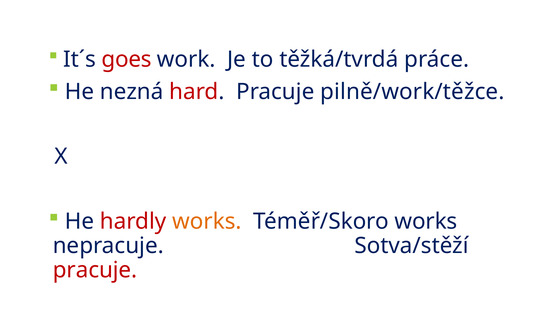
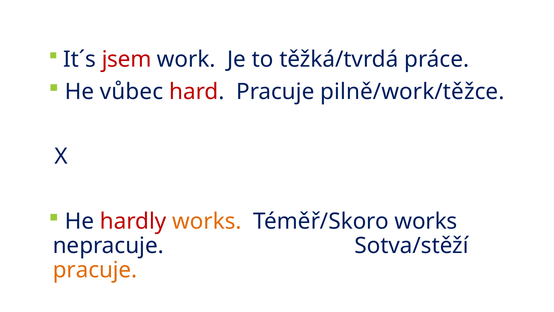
goes: goes -> jsem (127, 59)
nezná: nezná -> vůbec (132, 92)
pracuje colour: red -> orange (95, 270)
